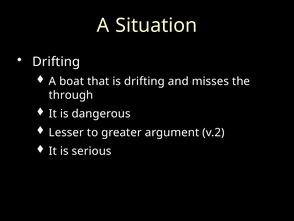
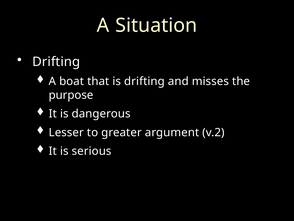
through: through -> purpose (71, 95)
